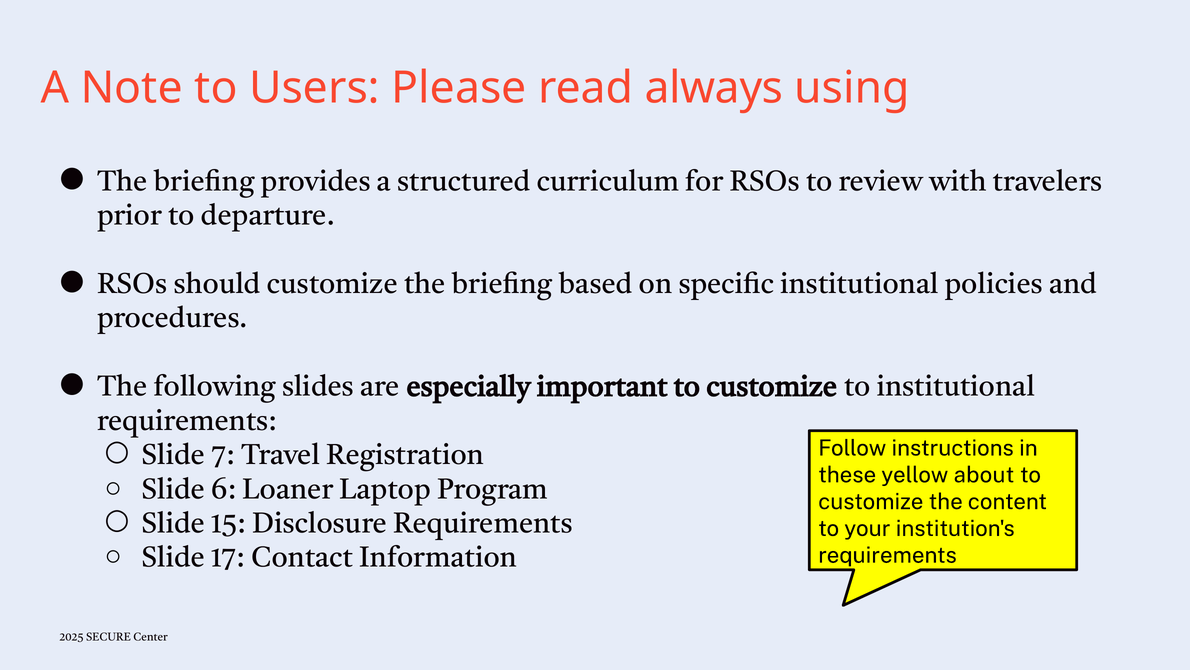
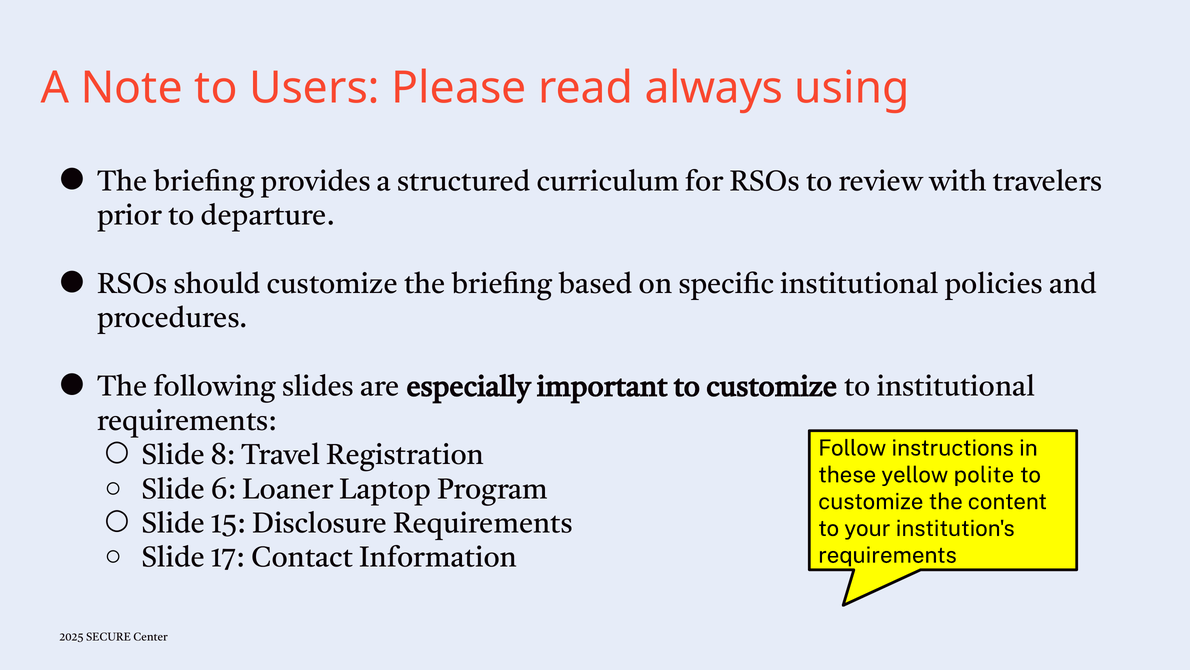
7: 7 -> 8 (223, 454)
about: about -> polite (984, 475)
